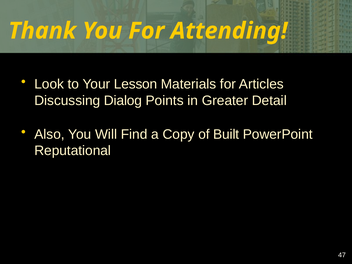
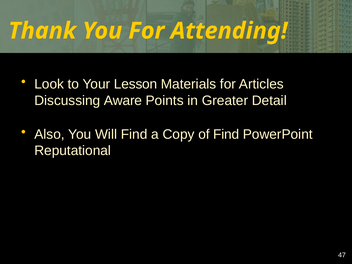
Dialog: Dialog -> Aware (123, 101)
of Built: Built -> Find (226, 134)
